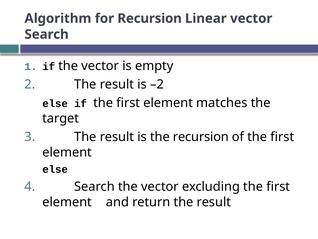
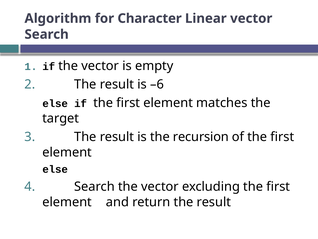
for Recursion: Recursion -> Character (150, 18)
–2: –2 -> –6 (157, 84)
